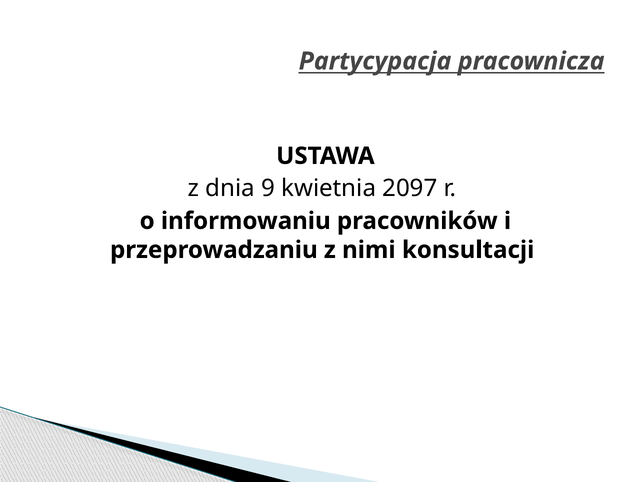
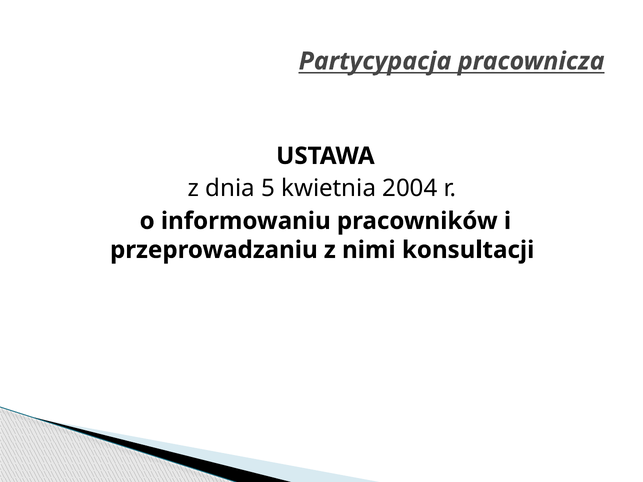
9: 9 -> 5 (268, 189)
2097: 2097 -> 2004 (410, 189)
